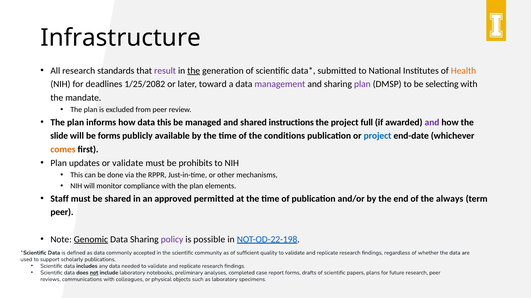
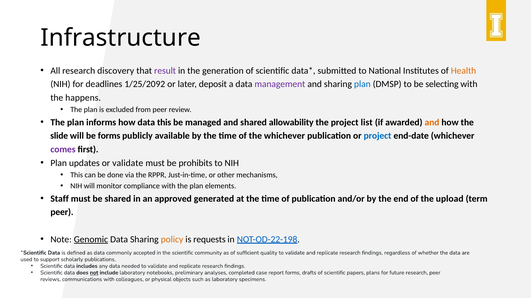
standards: standards -> discovery (116, 71)
the underline: present -> none (194, 71)
1/25/2082: 1/25/2082 -> 1/25/2092 (145, 84)
toward: toward -> deposit (213, 84)
plan colour: purple -> blue (362, 84)
mandate: mandate -> happens (83, 98)
instructions: instructions -> allowability (291, 123)
full: full -> list (367, 123)
and colour: purple -> orange (432, 123)
the conditions: conditions -> whichever (285, 136)
comes colour: orange -> purple (63, 150)
permitted: permitted -> generated (214, 199)
always: always -> upload (450, 199)
policy colour: purple -> orange (172, 240)
possible: possible -> requests (209, 240)
